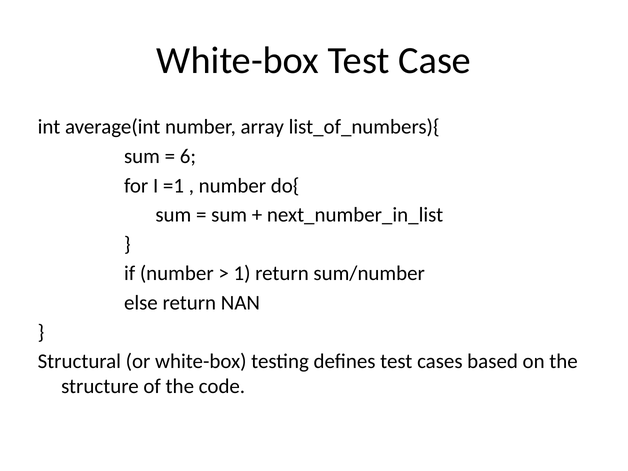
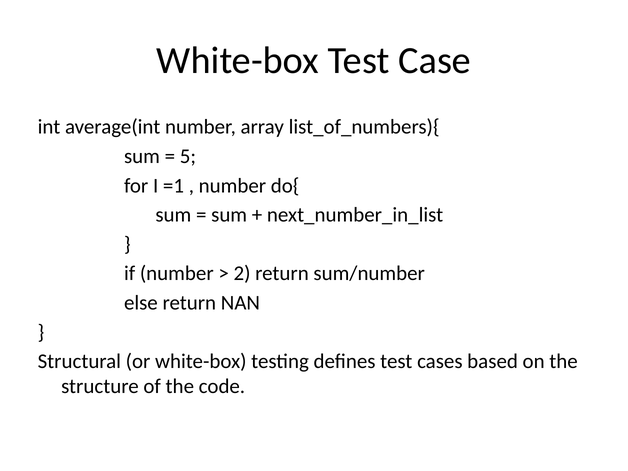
6: 6 -> 5 (188, 156)
1: 1 -> 2 (242, 274)
